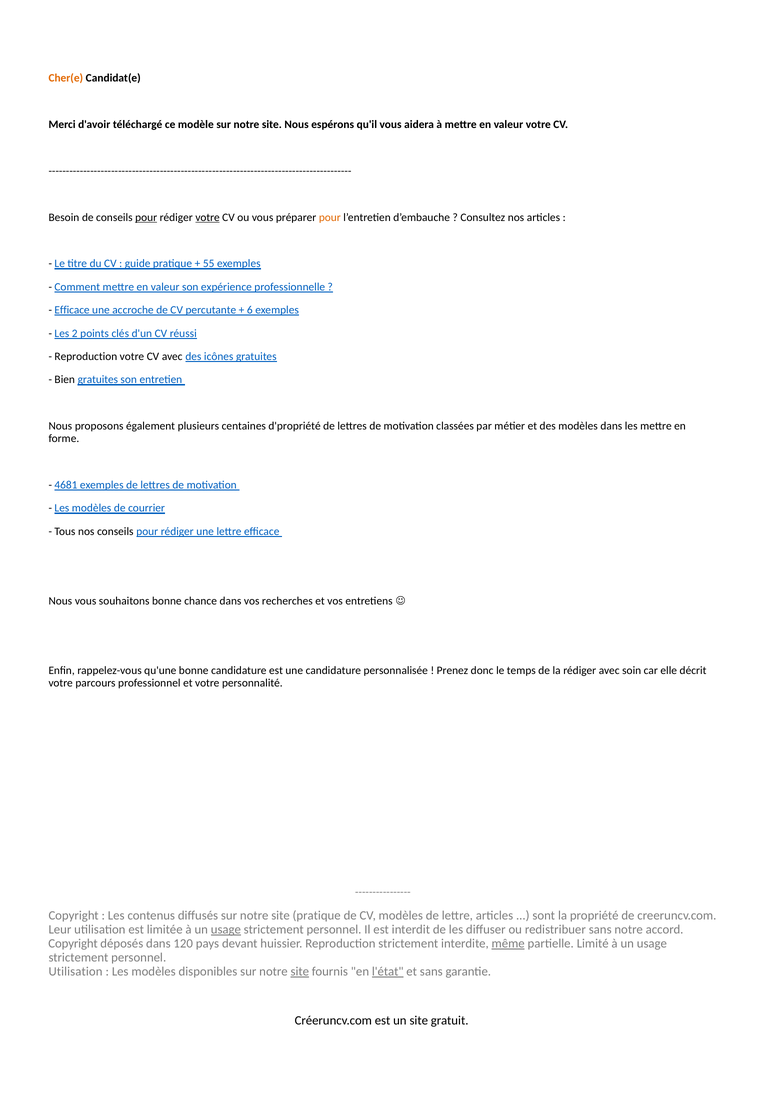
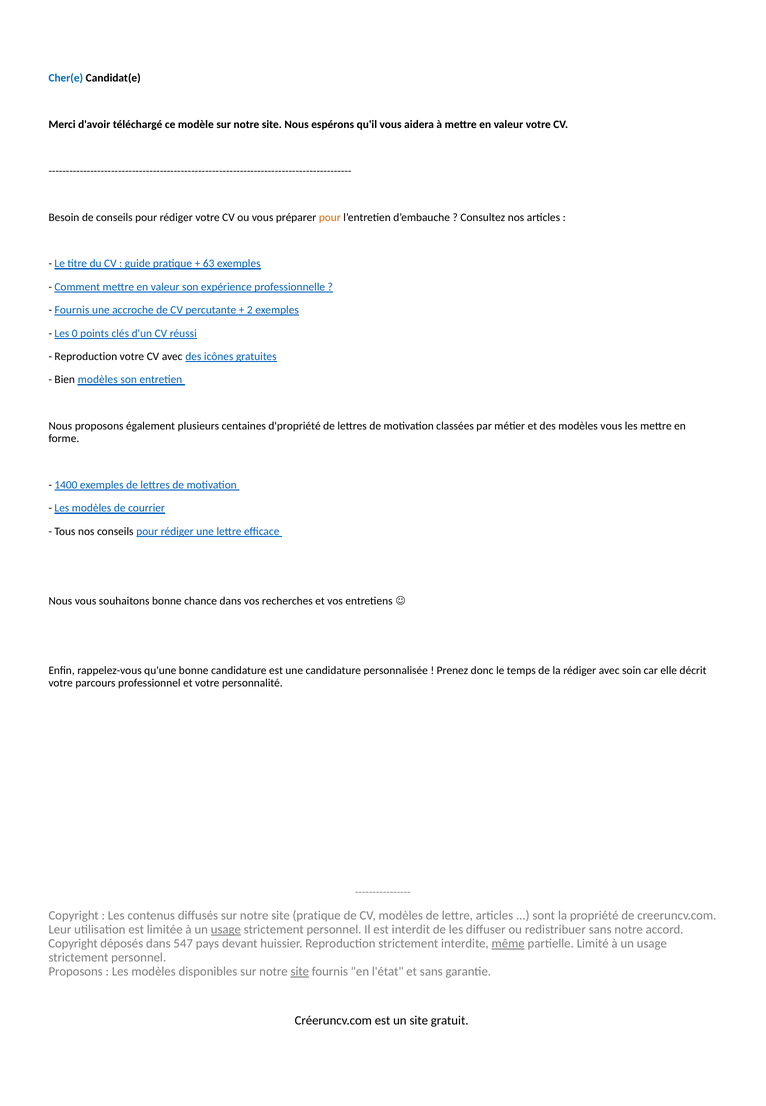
Cher(e colour: orange -> blue (66, 78)
pour underline: present -> none (146, 217)
votre underline: present -> none (208, 217)
55: 55 -> 63 (209, 264)
Efficace: Efficace -> Fournis (72, 310)
6: 6 -> 2 (250, 310)
2: 2 -> 0 (75, 333)
Bien gratuites: gratuites -> modèles (98, 380)
modèles dans: dans -> vous (611, 426)
4681: 4681 -> 1400 (66, 485)
120: 120 -> 547 (183, 944)
Utilisation: Utilisation -> Proposons (76, 972)
l'état underline: present -> none (388, 972)
